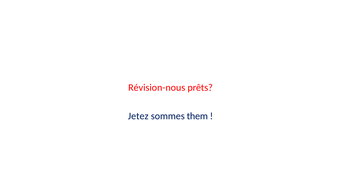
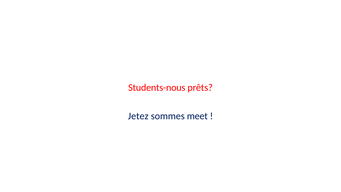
Révision-nous: Révision-nous -> Students-nous (157, 87)
them: them -> meet (197, 116)
